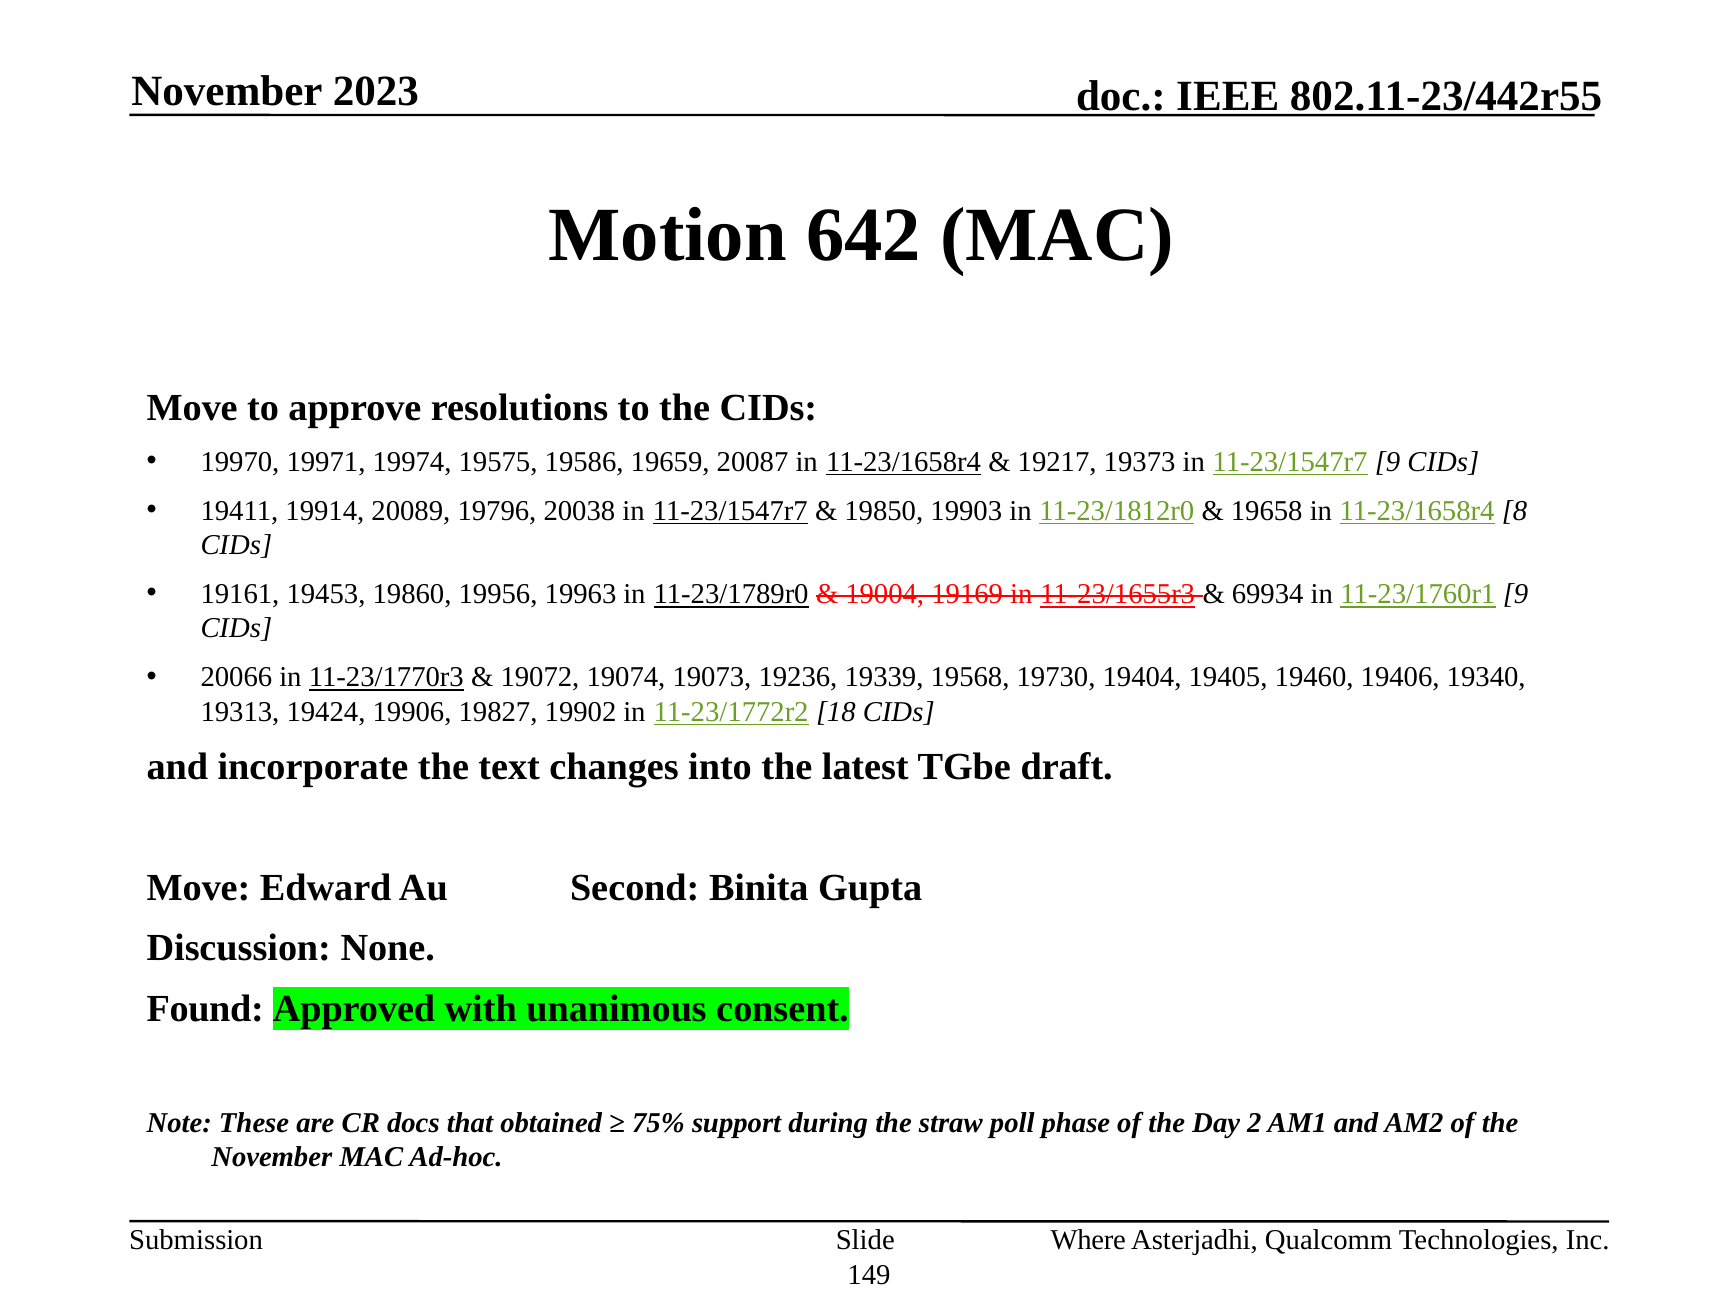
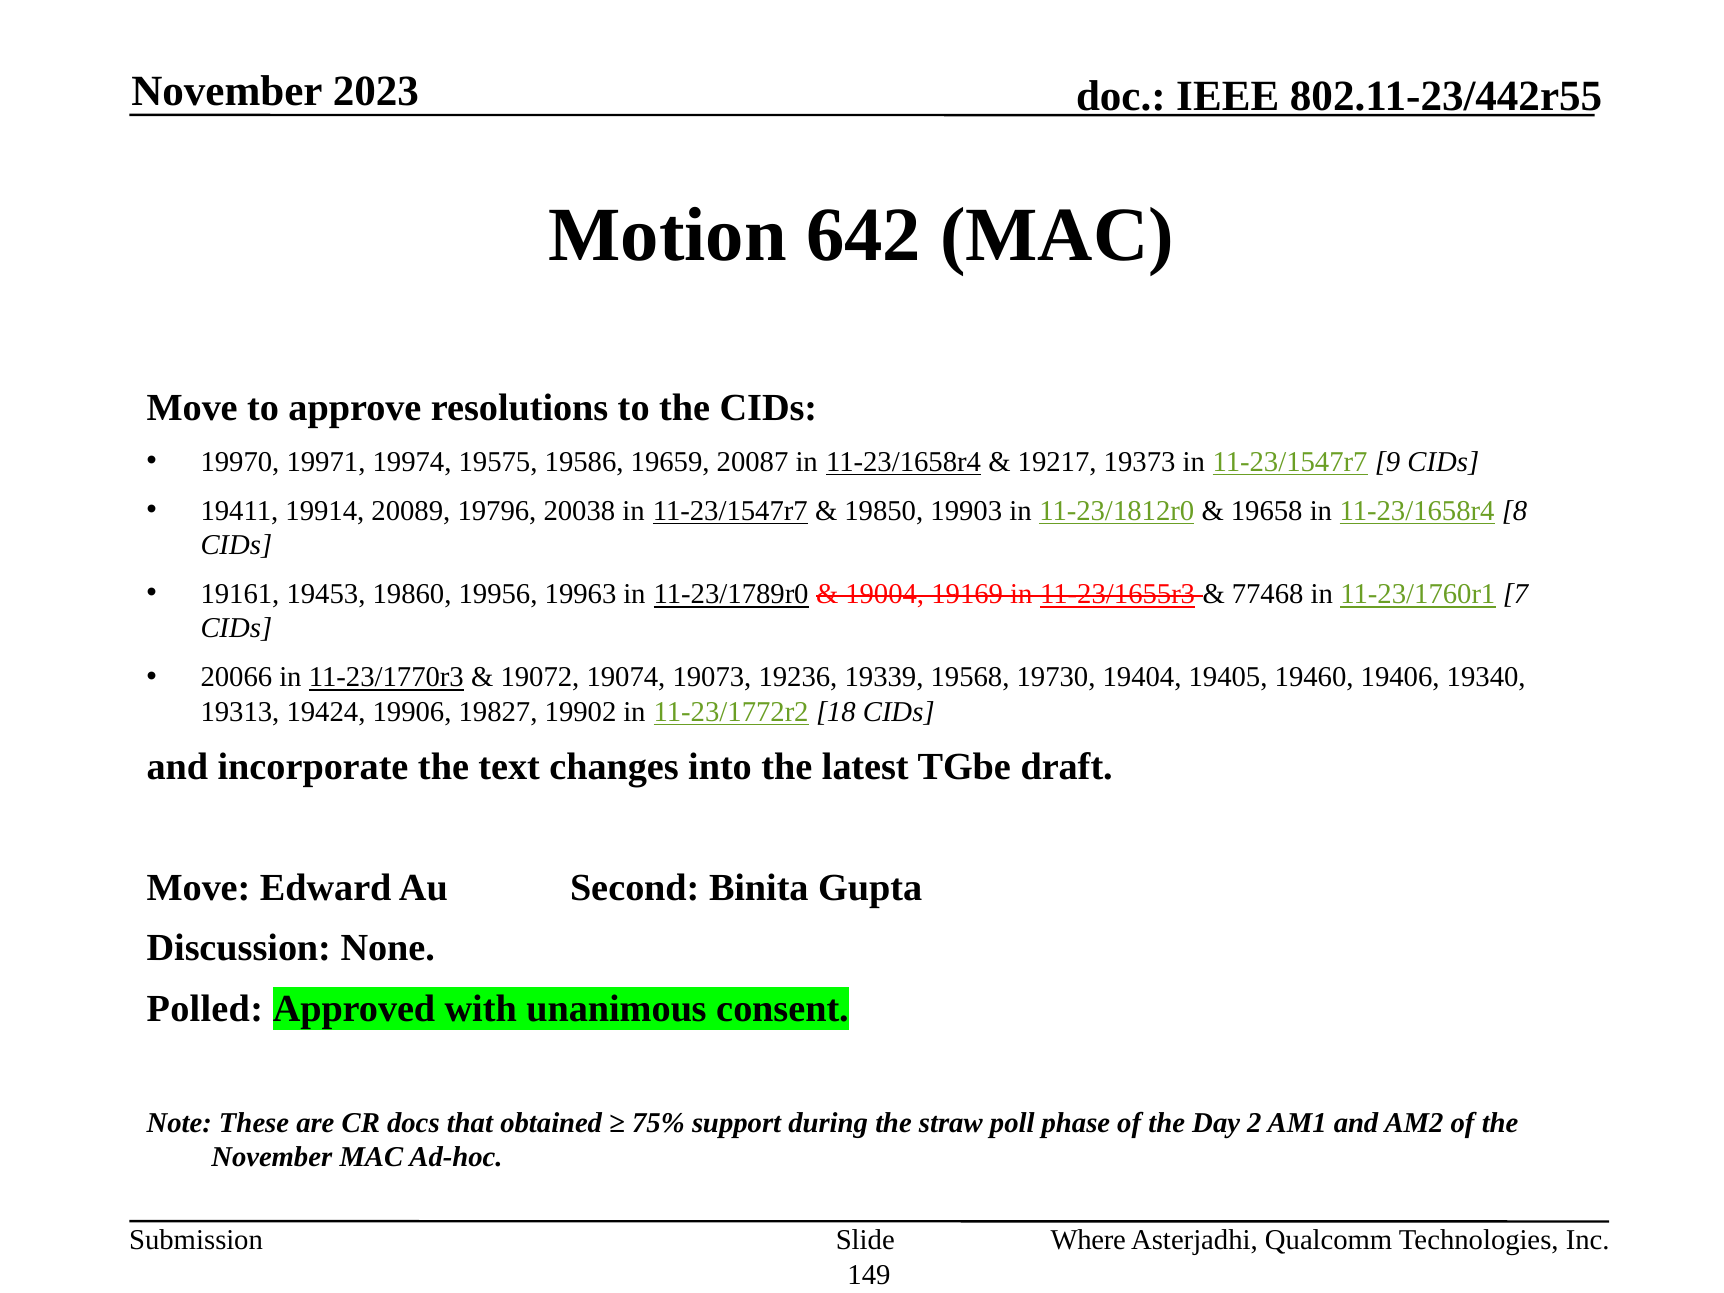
69934: 69934 -> 77468 (1268, 594)
11-23/1760r1 9: 9 -> 7 (1515, 594)
Found: Found -> Polled (205, 1008)
